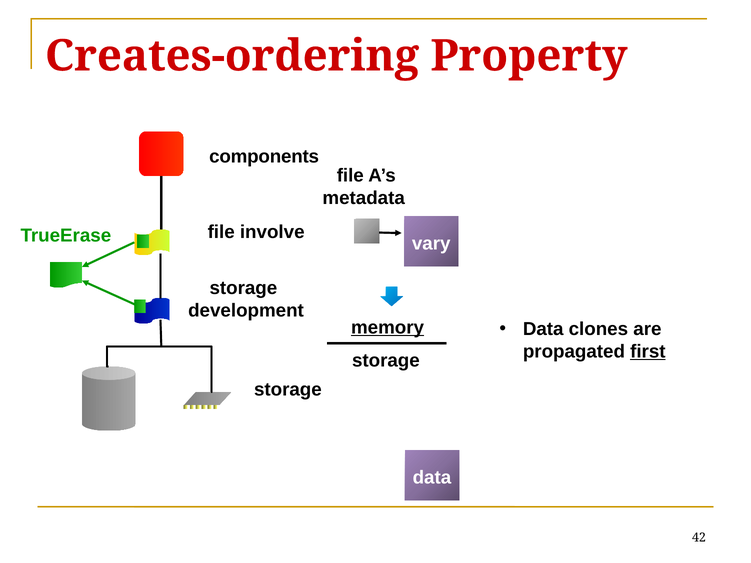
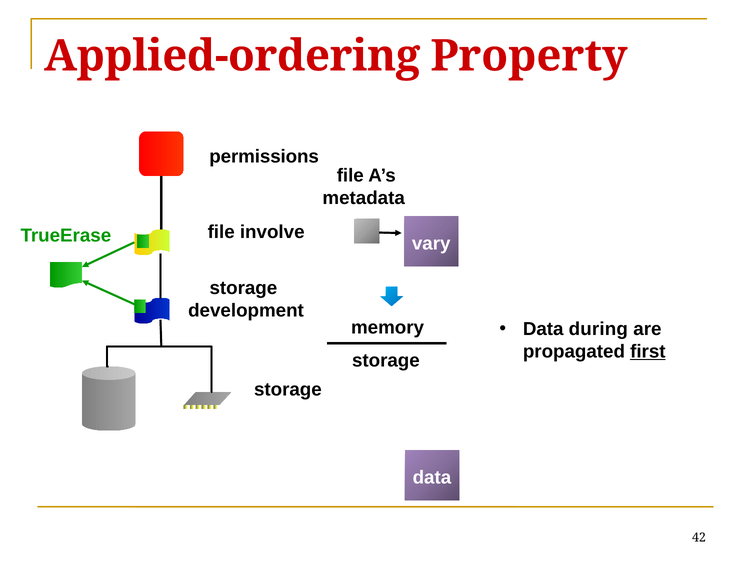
Creates-ordering: Creates-ordering -> Applied-ordering (232, 56)
components: components -> permissions (264, 157)
memory underline: present -> none (388, 328)
clones: clones -> during (598, 329)
